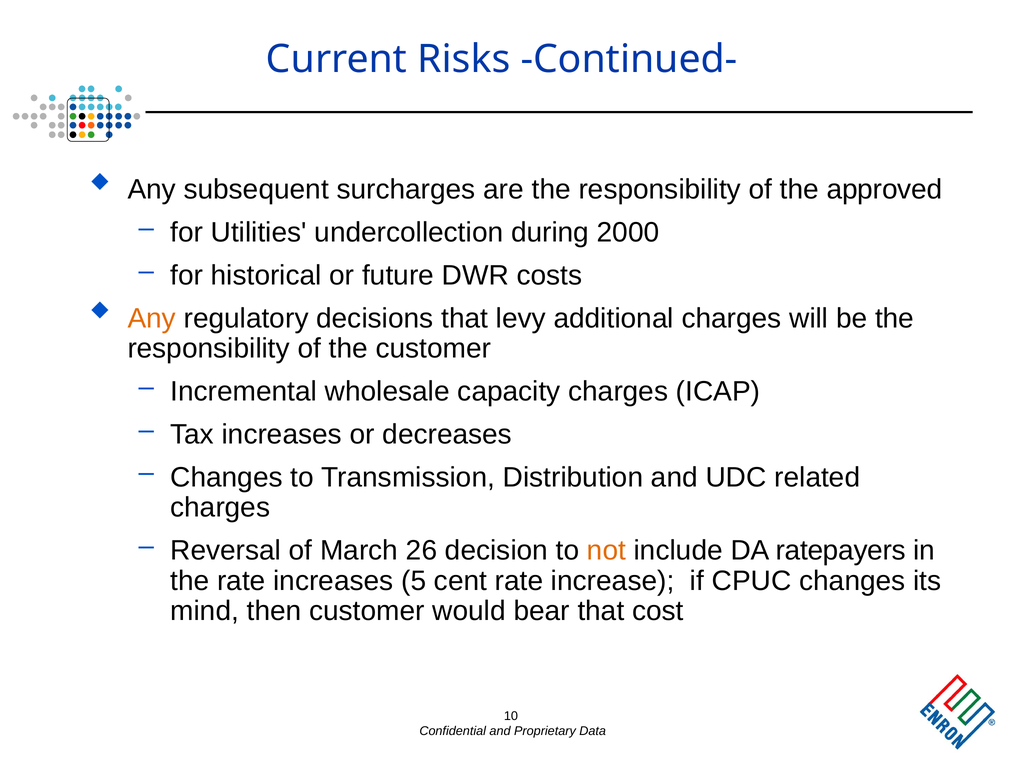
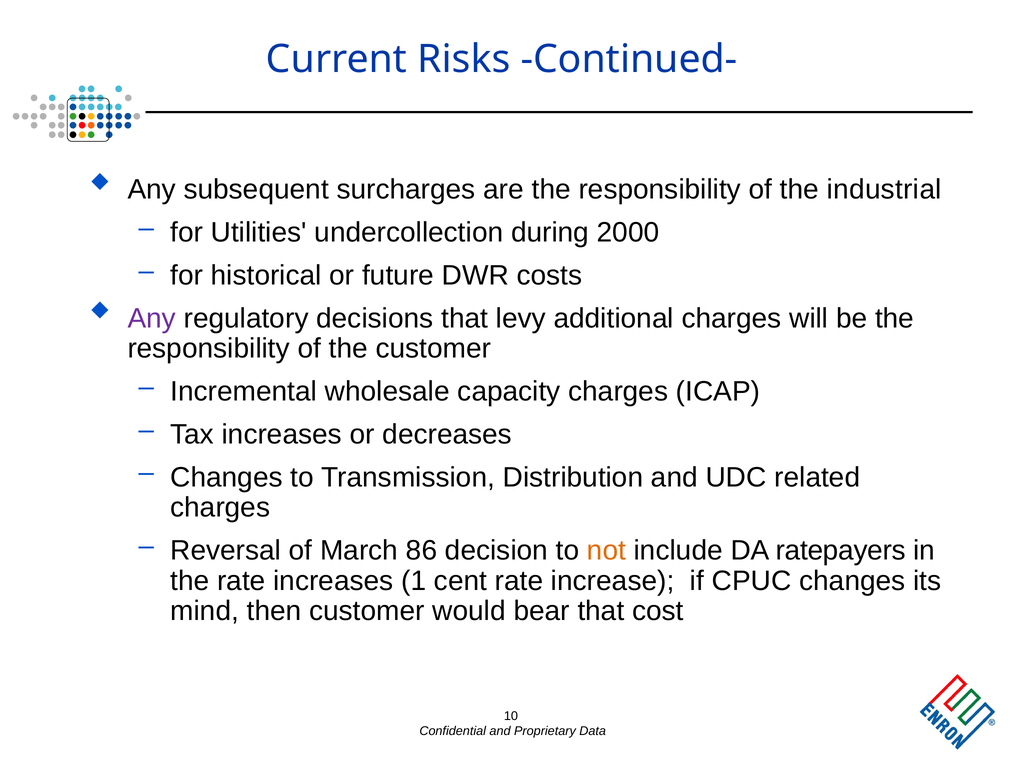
approved: approved -> industrial (884, 189)
Any colour: orange -> purple (152, 318)
26: 26 -> 86 (422, 550)
5: 5 -> 1 (414, 580)
